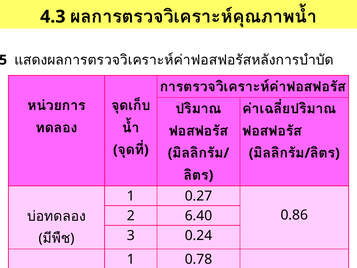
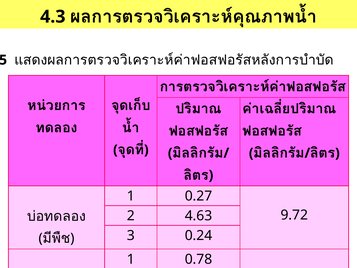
0.86: 0.86 -> 9.72 (294, 215)
6.40: 6.40 -> 4.63 (198, 216)
